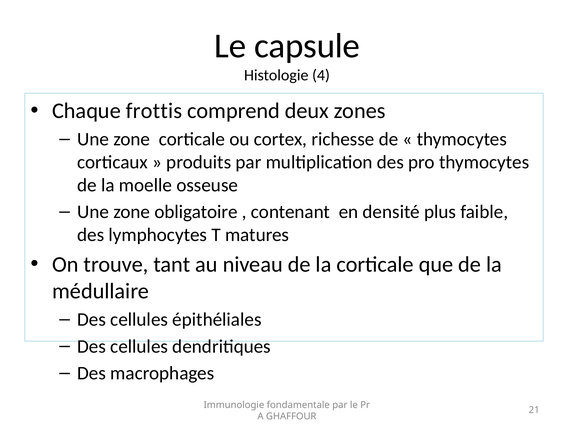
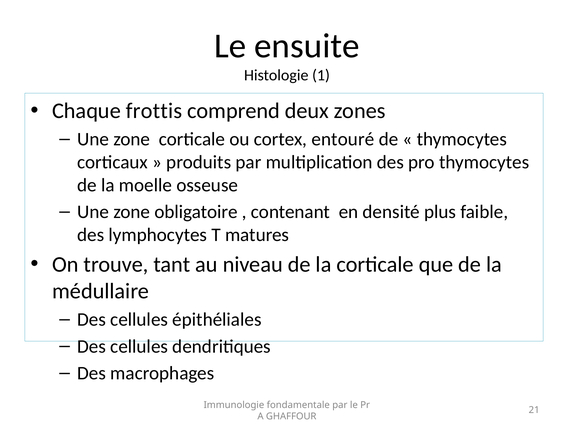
capsule: capsule -> ensuite (307, 46)
4: 4 -> 1 (321, 75)
richesse: richesse -> entouré (343, 140)
